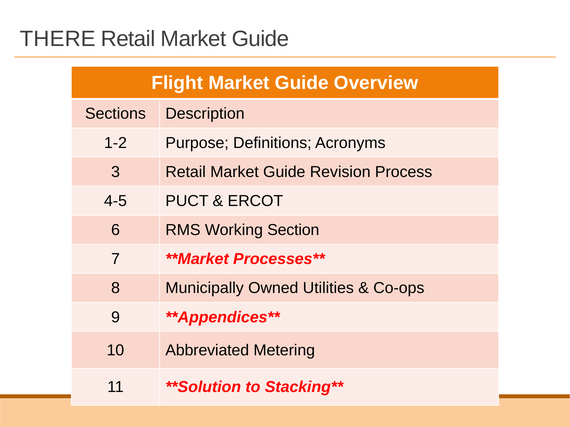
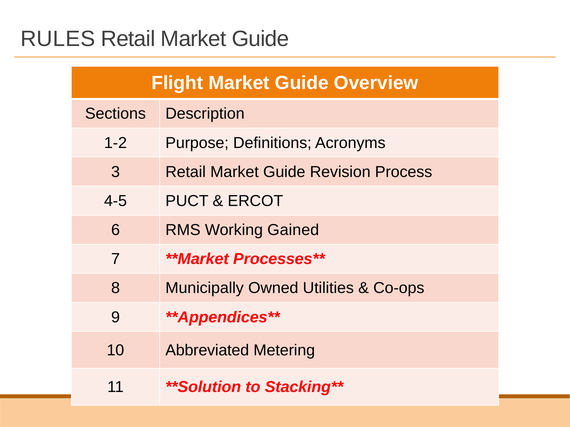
THERE: THERE -> RULES (58, 39)
Section: Section -> Gained (293, 230)
